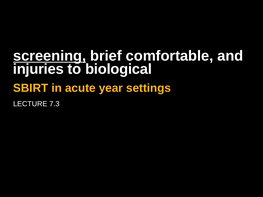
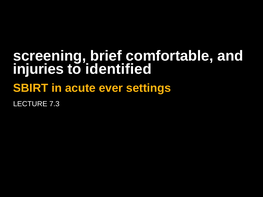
screening underline: present -> none (50, 56)
biological: biological -> identified (118, 69)
year: year -> ever (111, 88)
